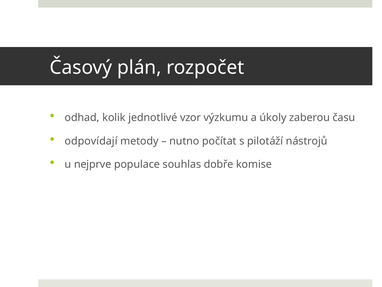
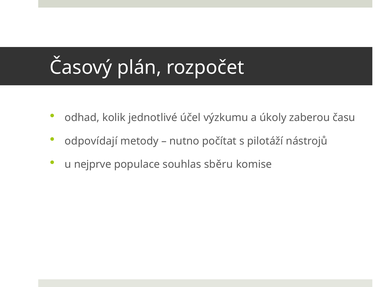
vzor: vzor -> účel (190, 117)
dobře: dobře -> sběru (219, 164)
